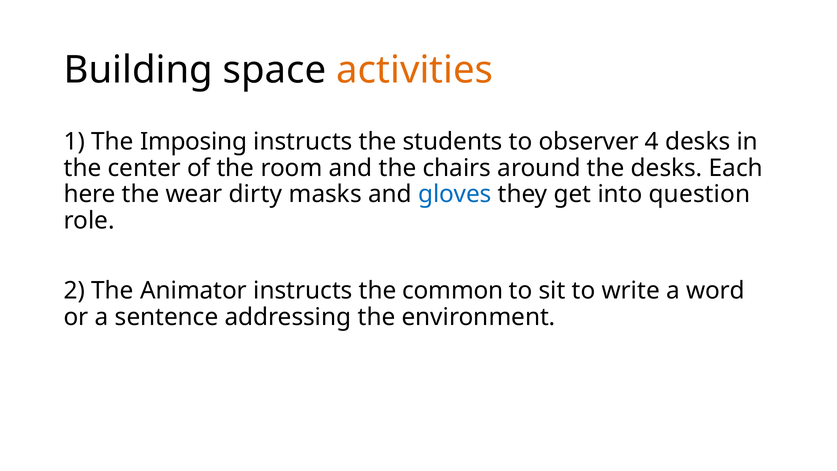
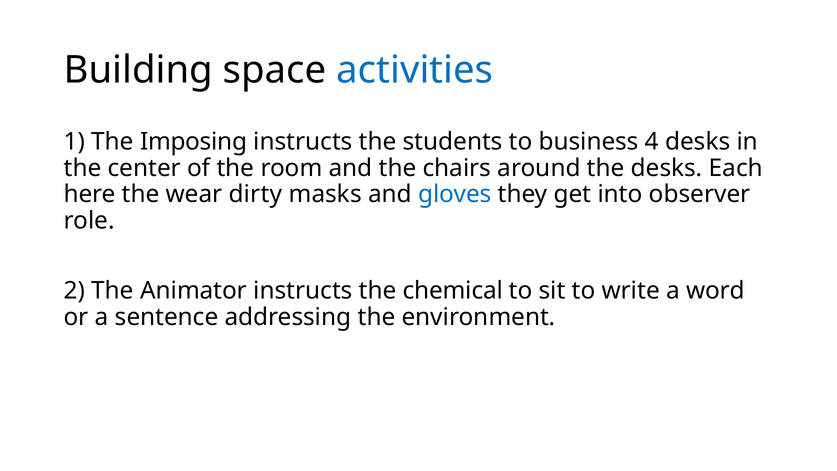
activities colour: orange -> blue (415, 70)
observer: observer -> business (589, 142)
question: question -> observer (700, 194)
common: common -> chemical (453, 291)
